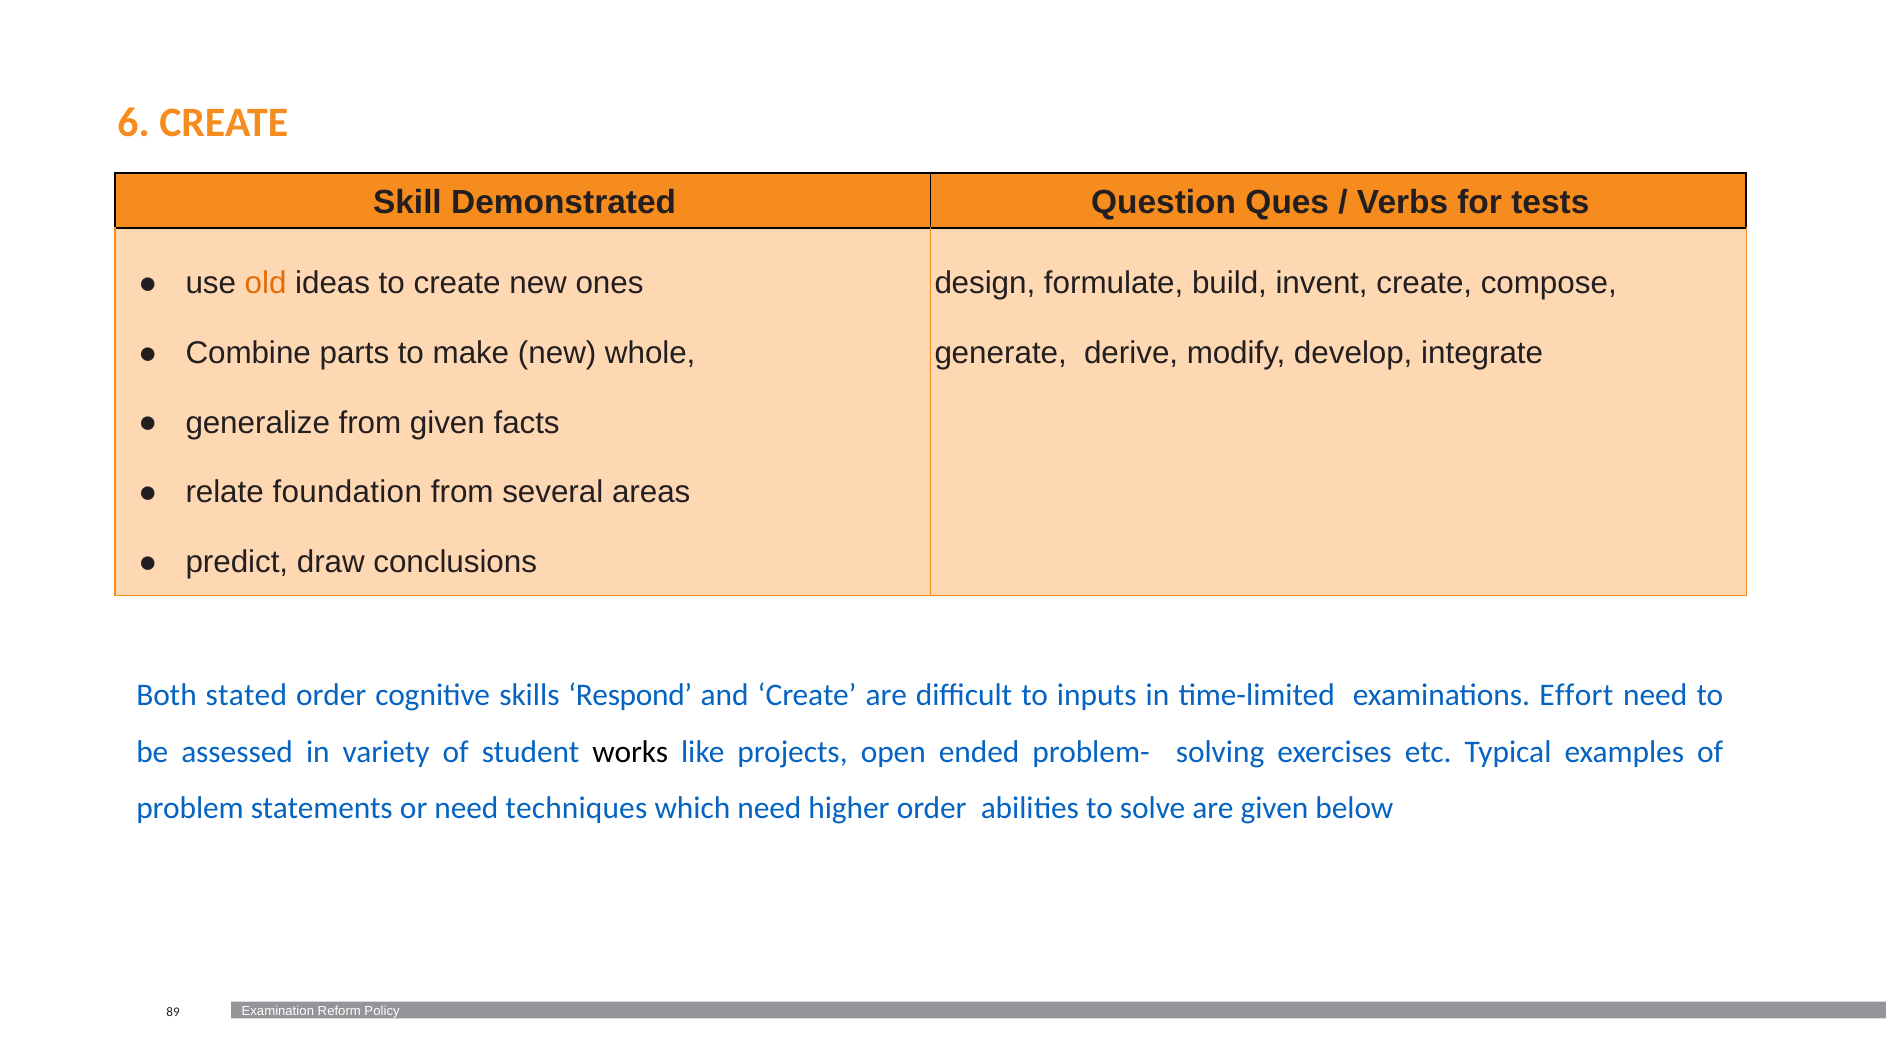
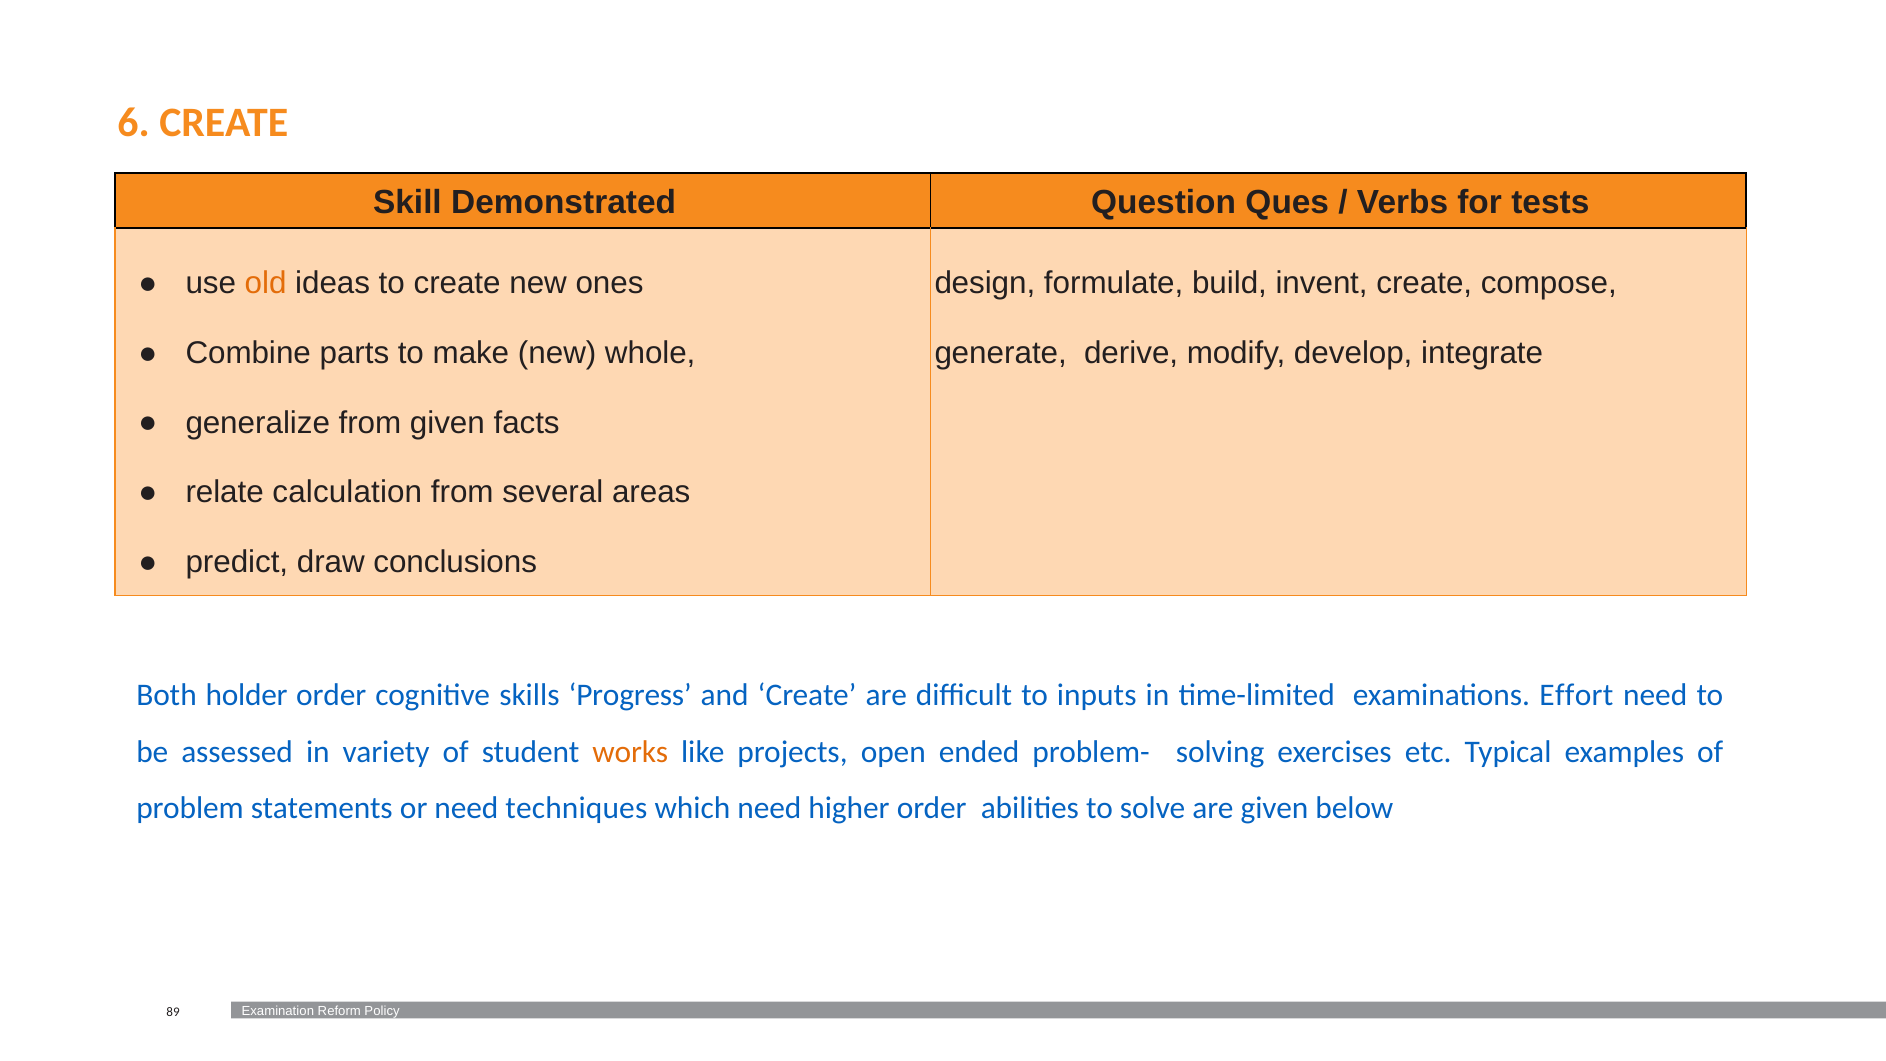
foundation: foundation -> calculation (347, 493)
stated: stated -> holder (247, 695)
Respond: Respond -> Progress (630, 695)
works colour: black -> orange (630, 752)
